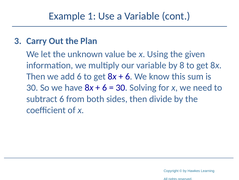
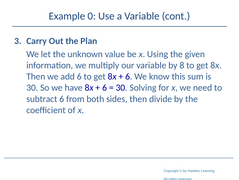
1: 1 -> 0 (92, 16)
